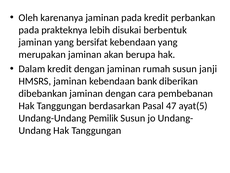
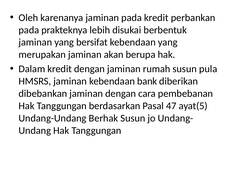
janji: janji -> pula (208, 69)
Pemilik: Pemilik -> Berhak (103, 118)
